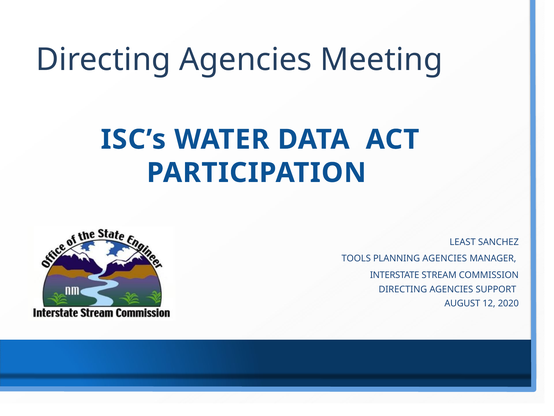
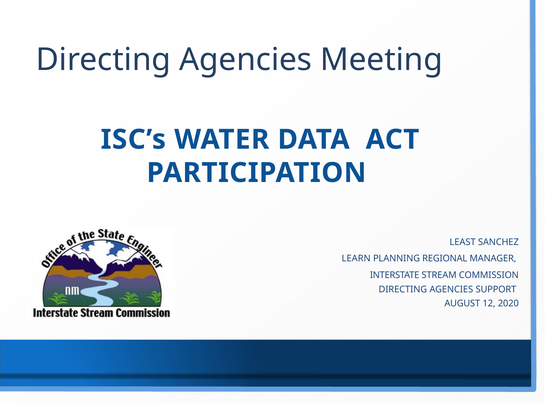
TOOLS: TOOLS -> LEARN (356, 258)
PLANNING AGENCIES: AGENCIES -> REGIONAL (445, 258)
